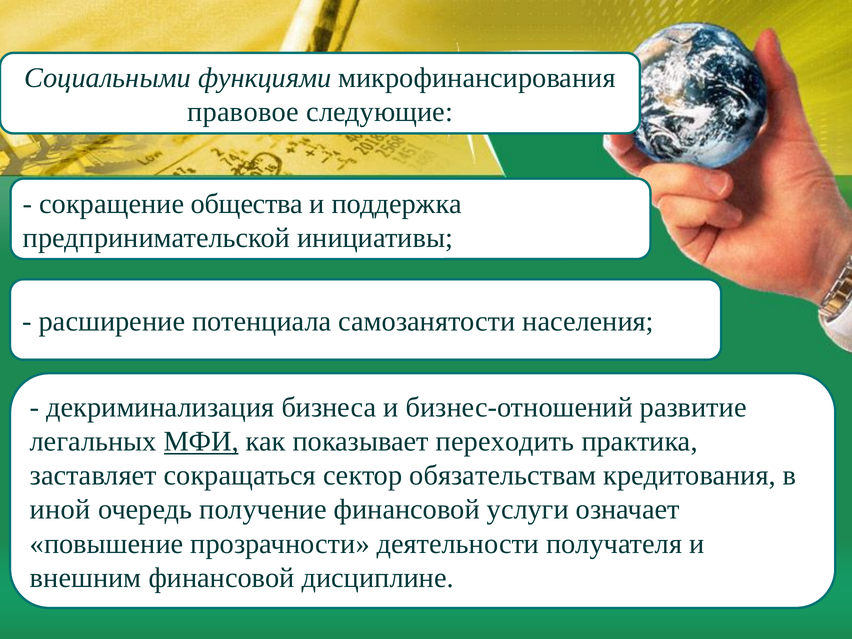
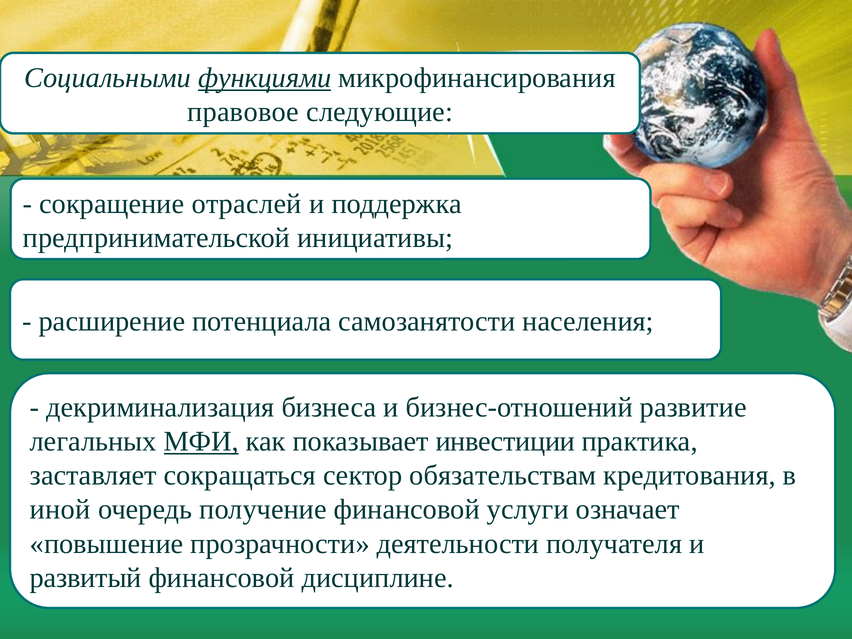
функциями underline: none -> present (265, 78)
общества: общества -> отраслей (247, 204)
переходить: переходить -> инвестиции (505, 441)
внешним: внешним -> развитый (86, 578)
